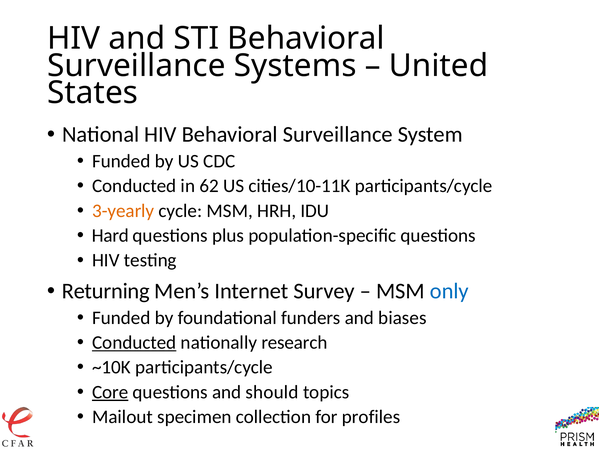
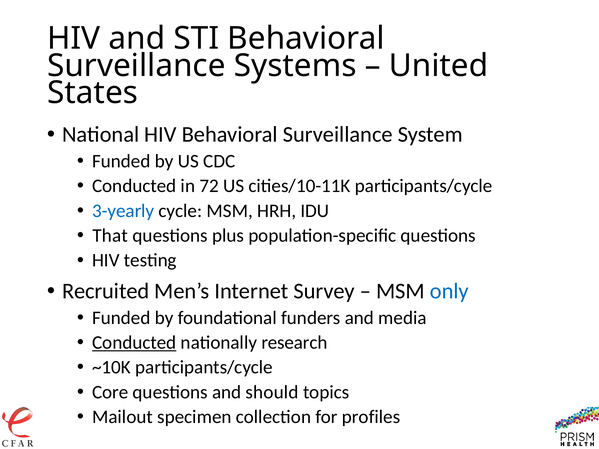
62: 62 -> 72 (209, 186)
3-yearly colour: orange -> blue (123, 211)
Hard: Hard -> That (110, 236)
Returning: Returning -> Recruited (106, 291)
biases: biases -> media (402, 318)
Core underline: present -> none (110, 392)
